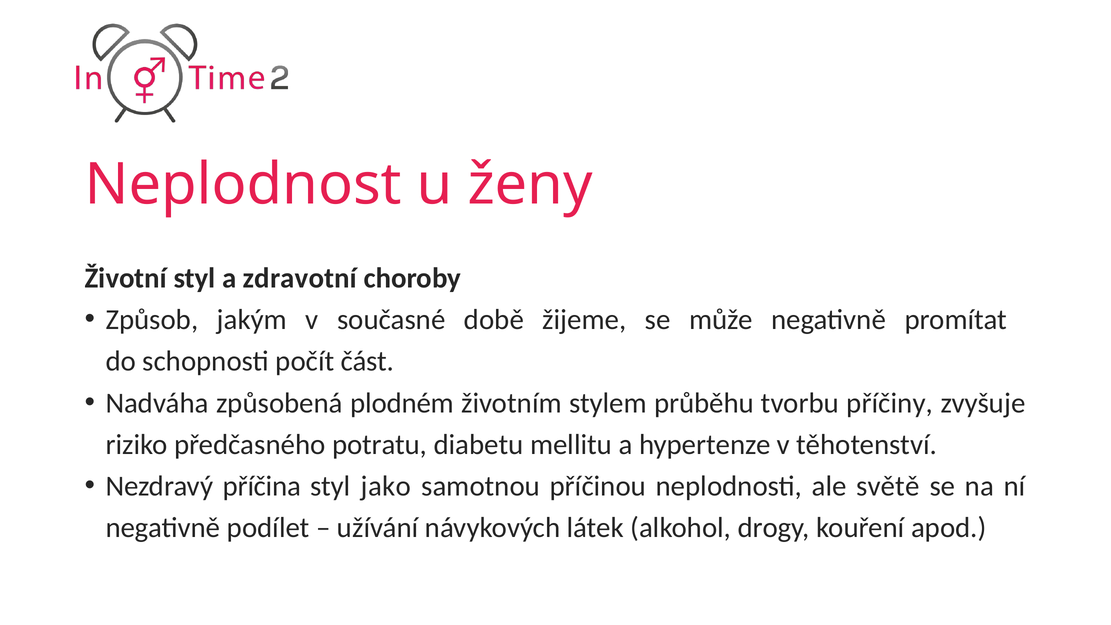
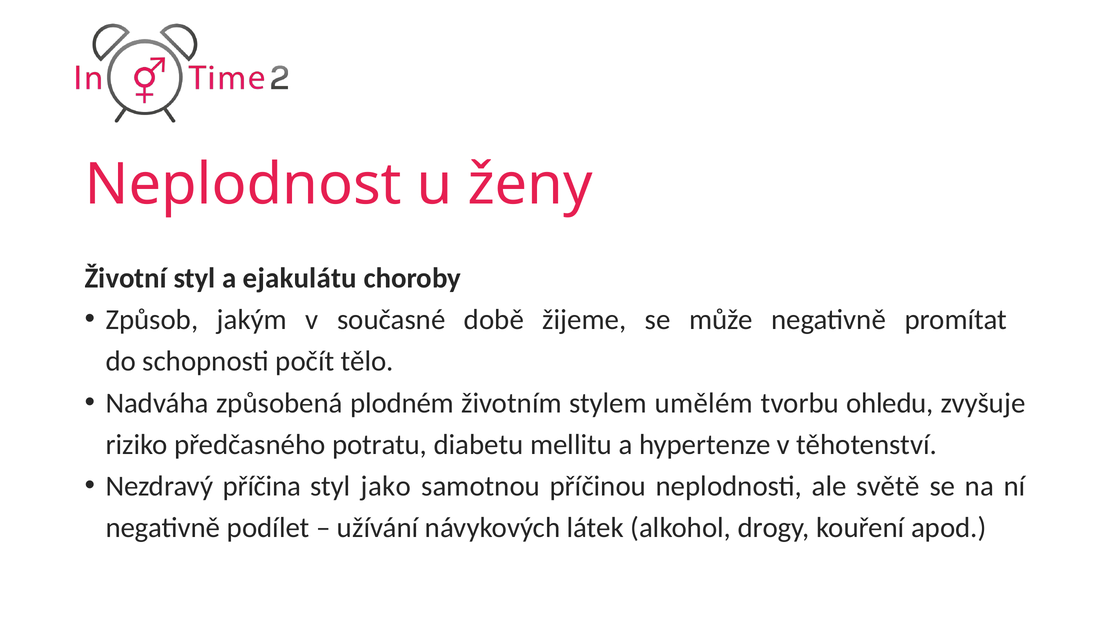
zdravotní: zdravotní -> ejakulátu (300, 278)
část: část -> tělo (367, 361)
průběhu: průběhu -> umělém (704, 403)
příčiny: příčiny -> ohledu (890, 403)
